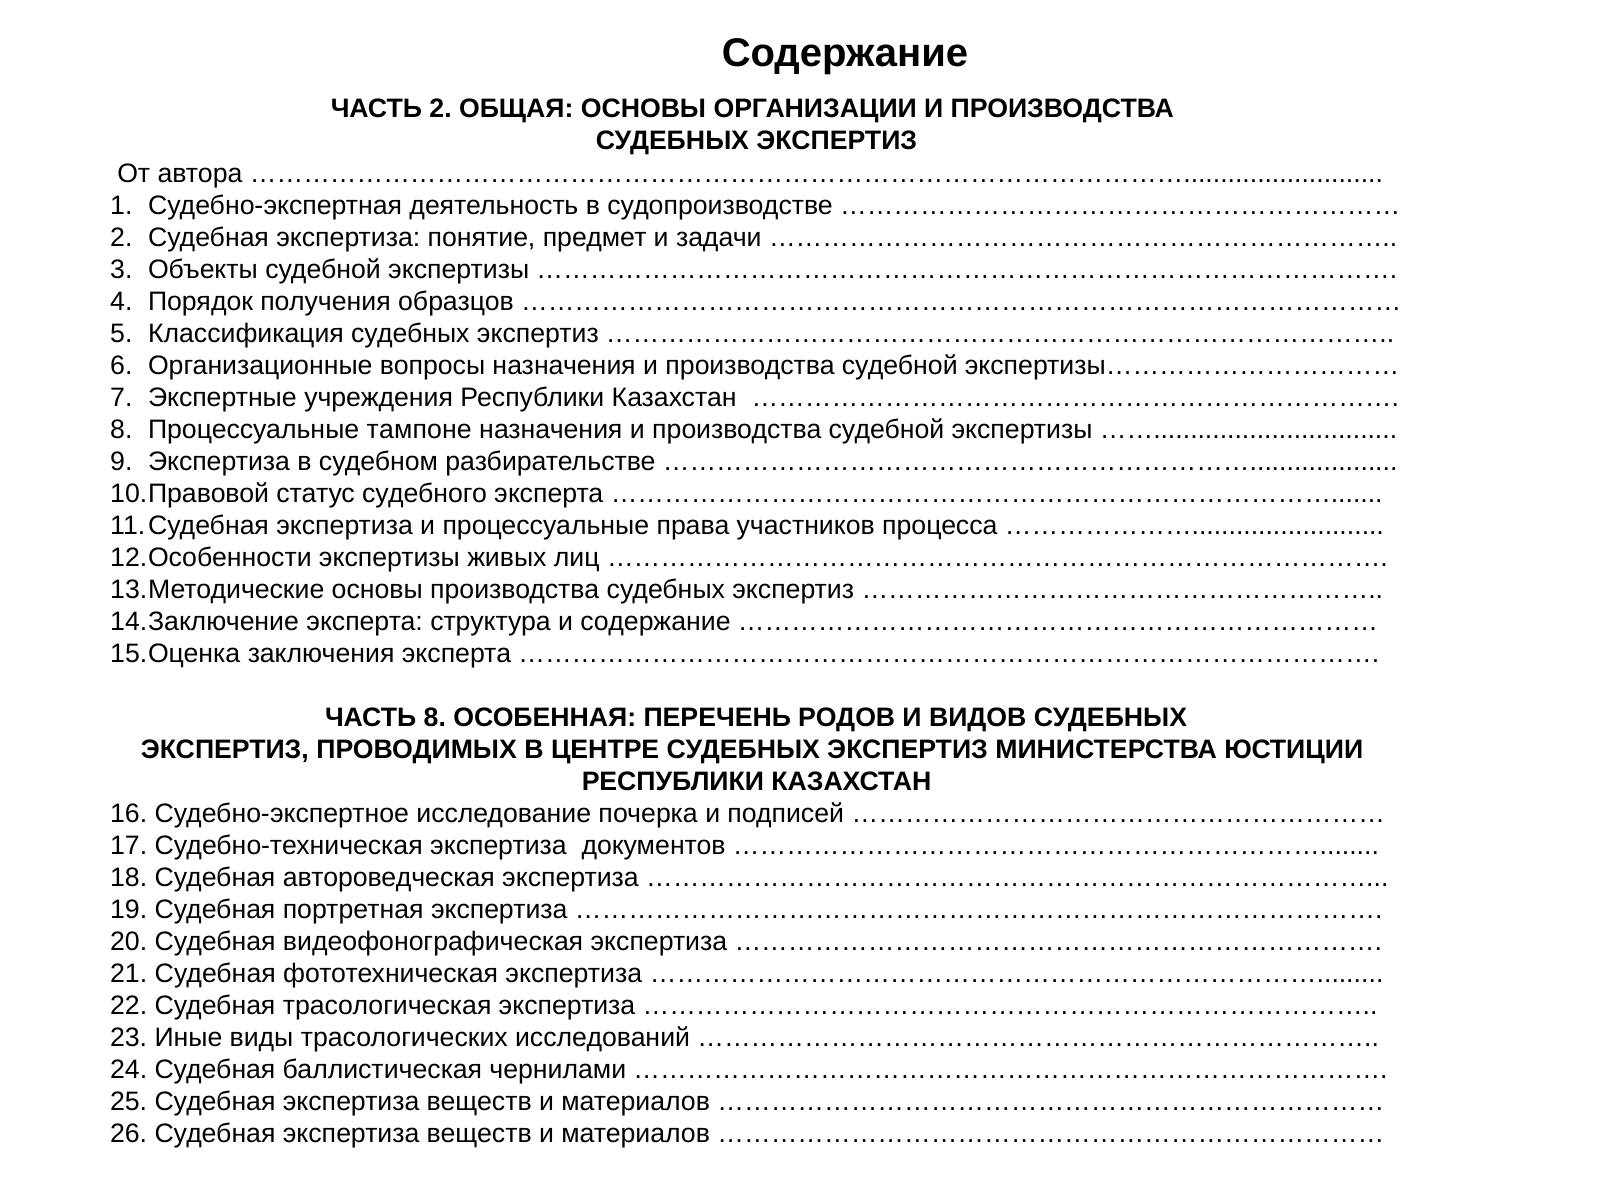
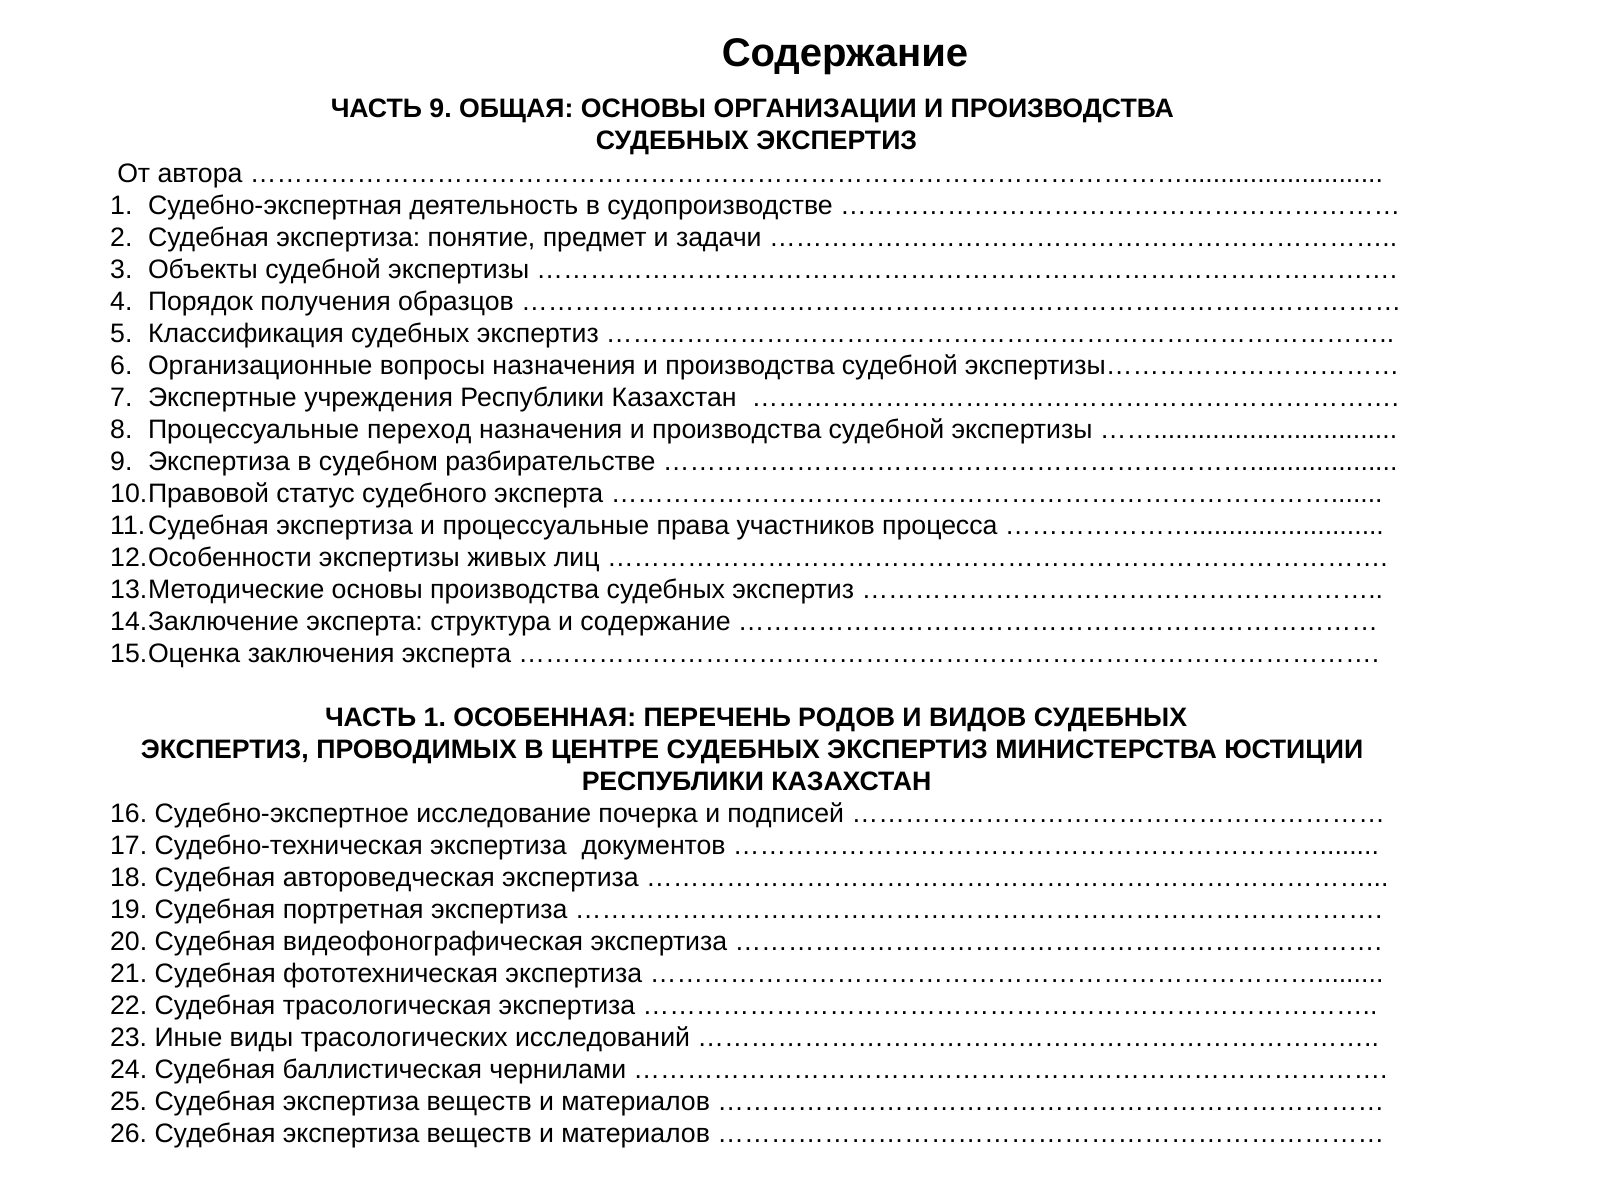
ЧАСТЬ 2: 2 -> 9 (441, 109)
тампоне: тампоне -> переход (419, 430)
ЧАСТЬ 8: 8 -> 1 (435, 718)
